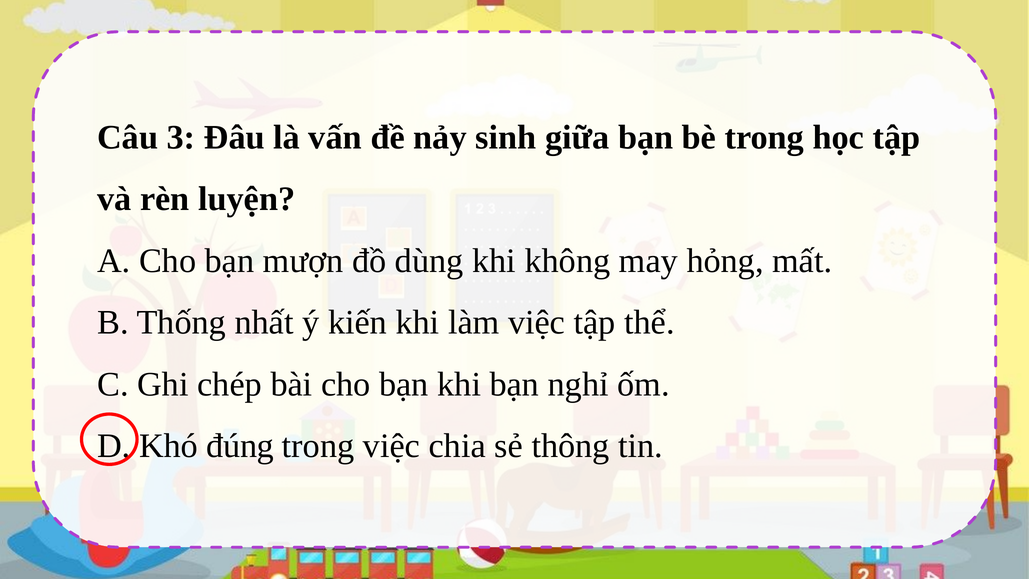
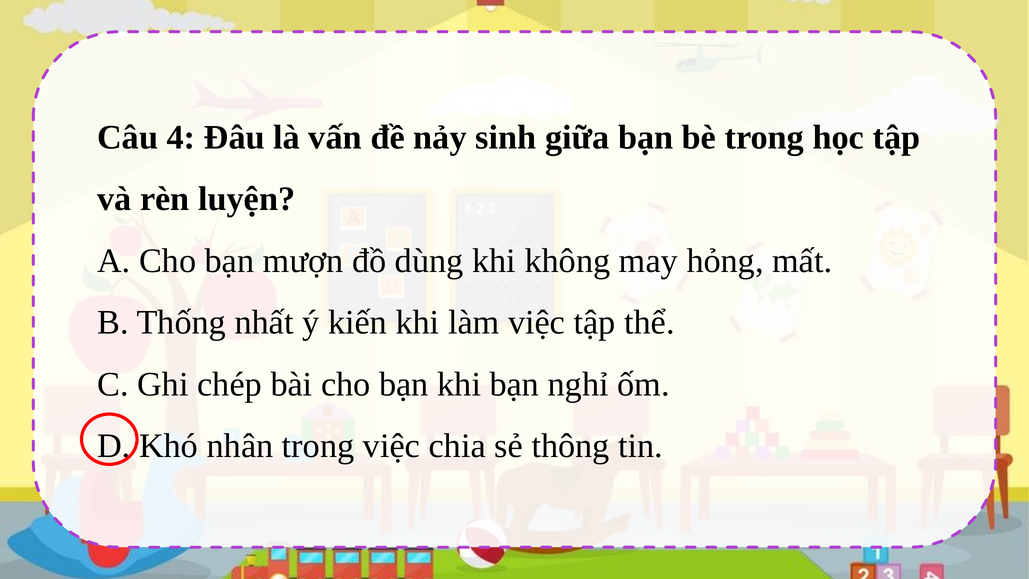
3: 3 -> 4 (181, 137)
đúng: đúng -> nhân (240, 446)
